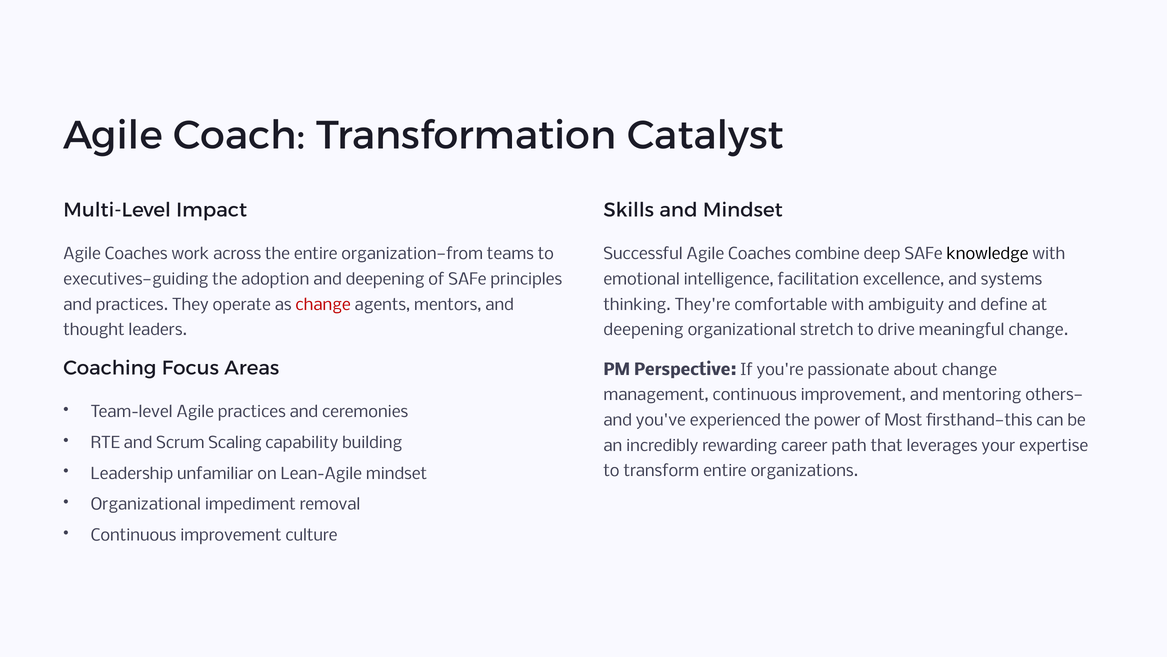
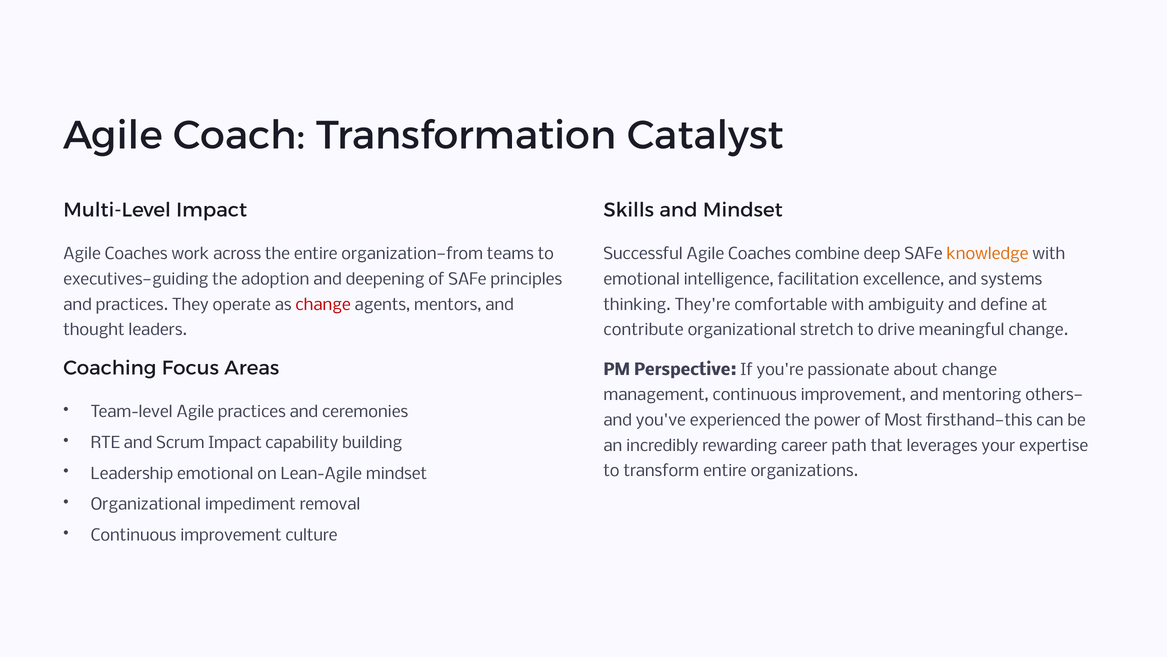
knowledge colour: black -> orange (987, 254)
deepening: deepening -> contribute (643, 330)
Scrum Scaling: Scaling -> Impact (235, 443)
Leadership unfamiliar: unfamiliar -> emotional (215, 473)
